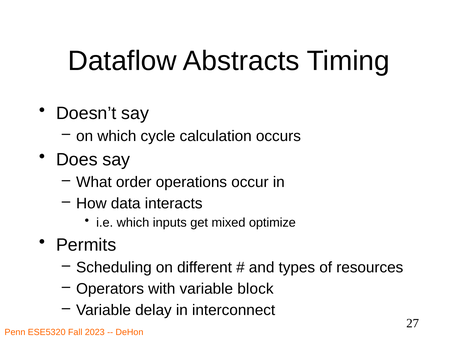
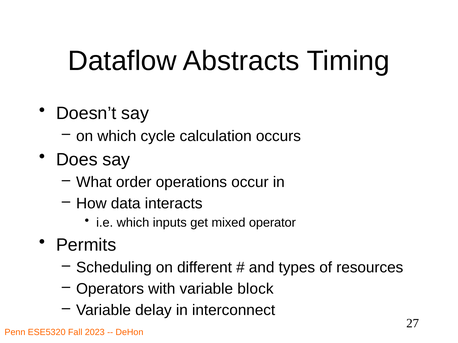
optimize: optimize -> operator (272, 223)
